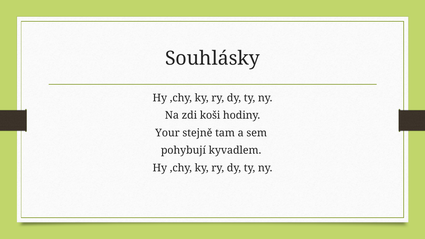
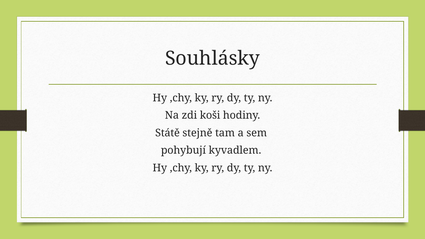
Your: Your -> Státě (168, 133)
